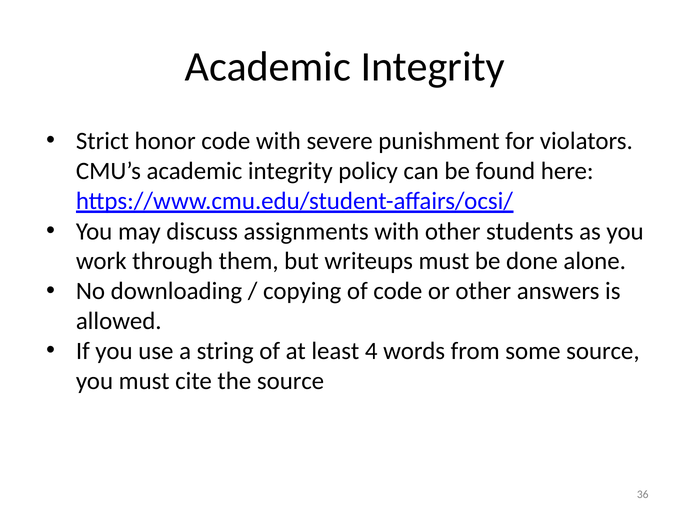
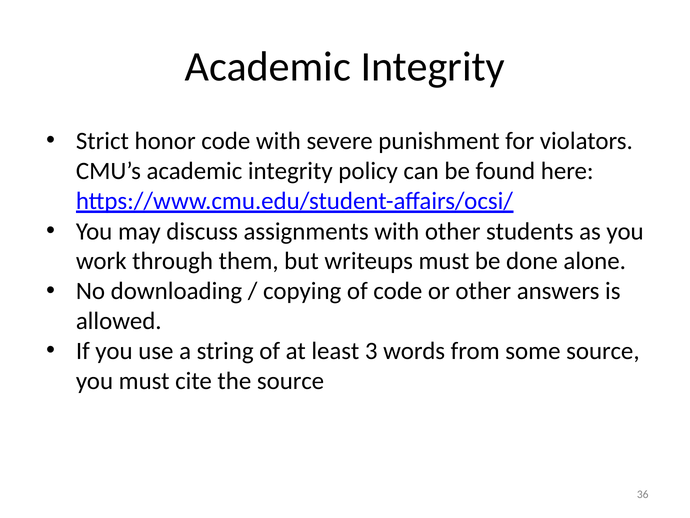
4: 4 -> 3 (371, 351)
